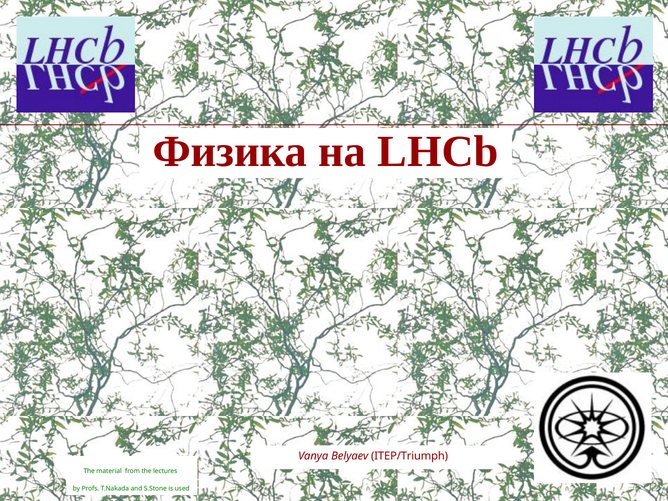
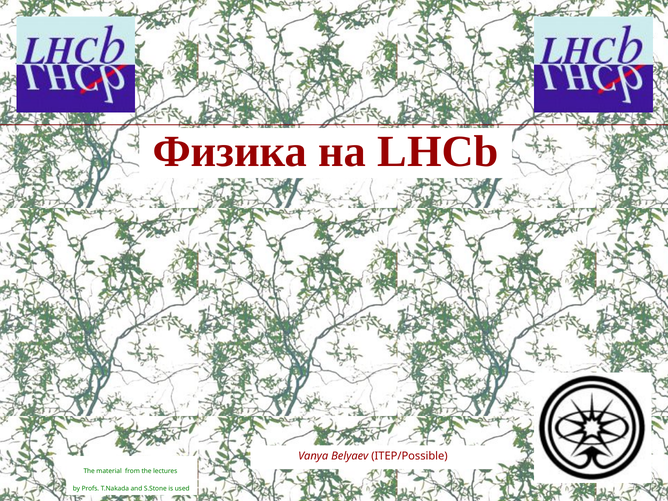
ITEP/Triumph: ITEP/Triumph -> ITEP/Possible (409, 456)
